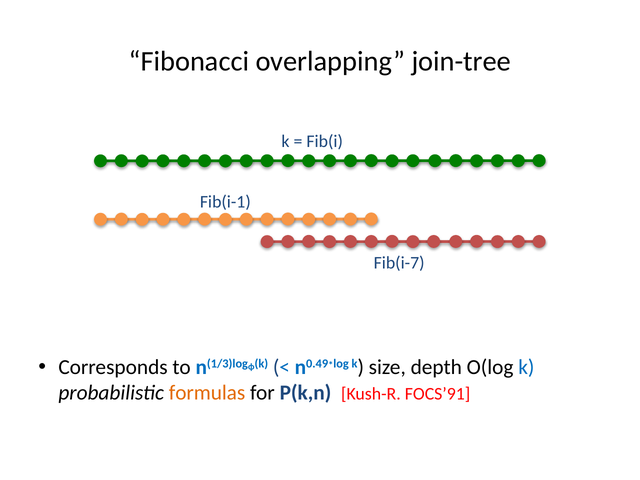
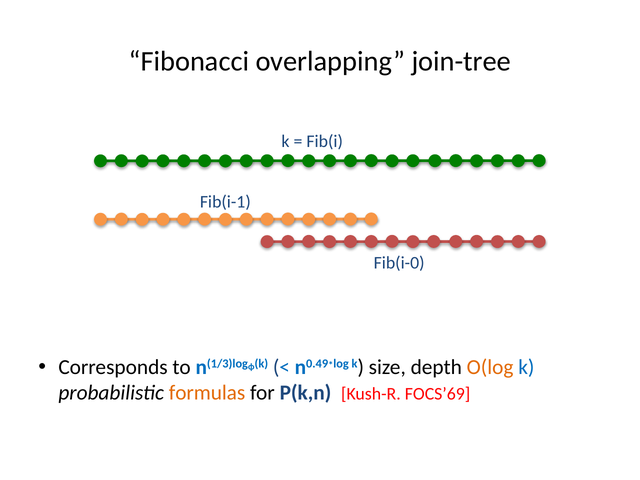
Fib(i-7: Fib(i-7 -> Fib(i-0 (399, 263)
O(log colour: black -> orange (490, 367)
FOCS’91: FOCS’91 -> FOCS’69 (438, 394)
